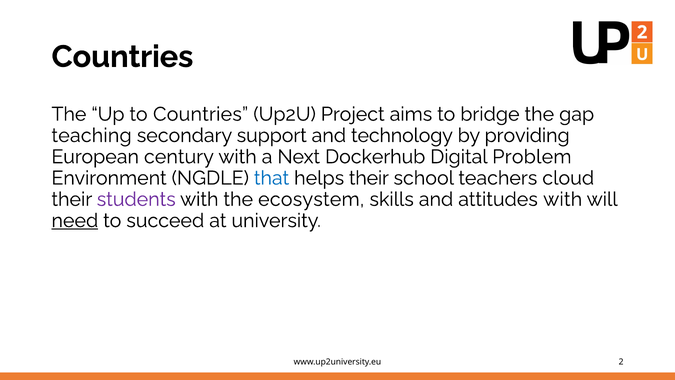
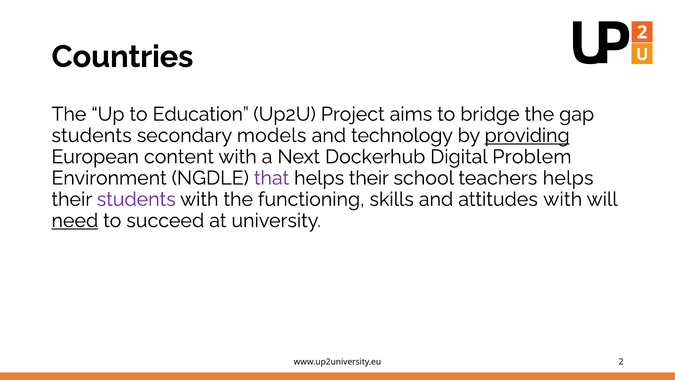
to Countries: Countries -> Education (201, 114)
teaching: teaching -> students (92, 135)
support: support -> models (272, 135)
providing underline: none -> present (527, 135)
century: century -> content (179, 157)
that colour: blue -> purple (272, 178)
teachers cloud: cloud -> helps (568, 178)
ecosystem: ecosystem -> functioning (311, 199)
